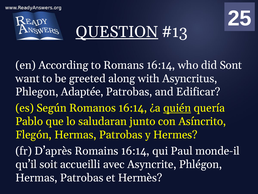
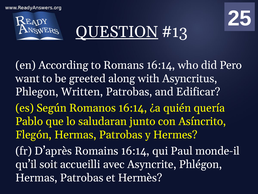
Sont: Sont -> Pero (231, 65)
Adaptée: Adaptée -> Written (82, 92)
quién underline: present -> none (177, 108)
